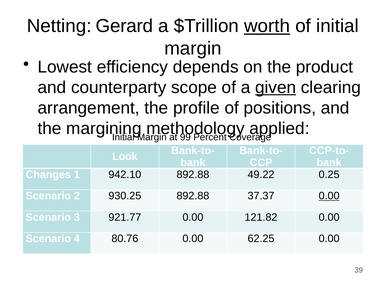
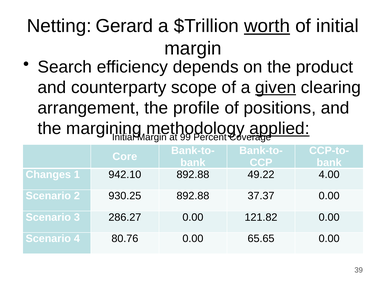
Lowest: Lowest -> Search (65, 67)
applied underline: none -> present (279, 129)
Look: Look -> Core (125, 157)
0.25: 0.25 -> 4.00 (329, 175)
0.00 underline: present -> none (329, 196)
921.77: 921.77 -> 286.27 (125, 218)
62.25: 62.25 -> 65.65 (261, 239)
